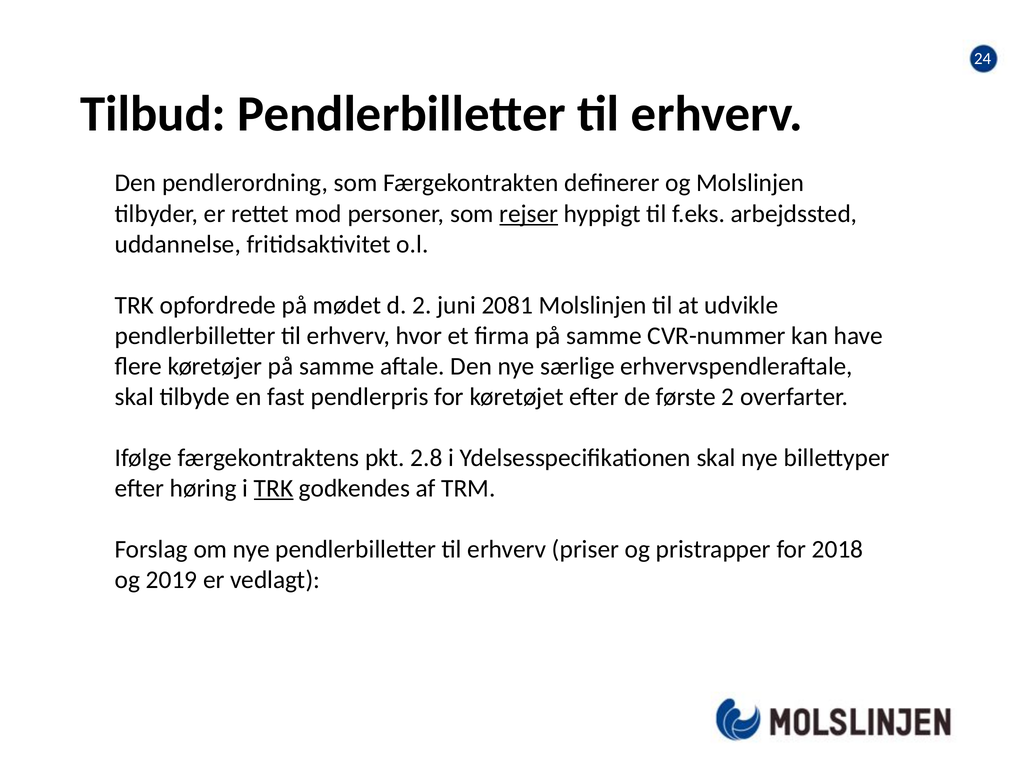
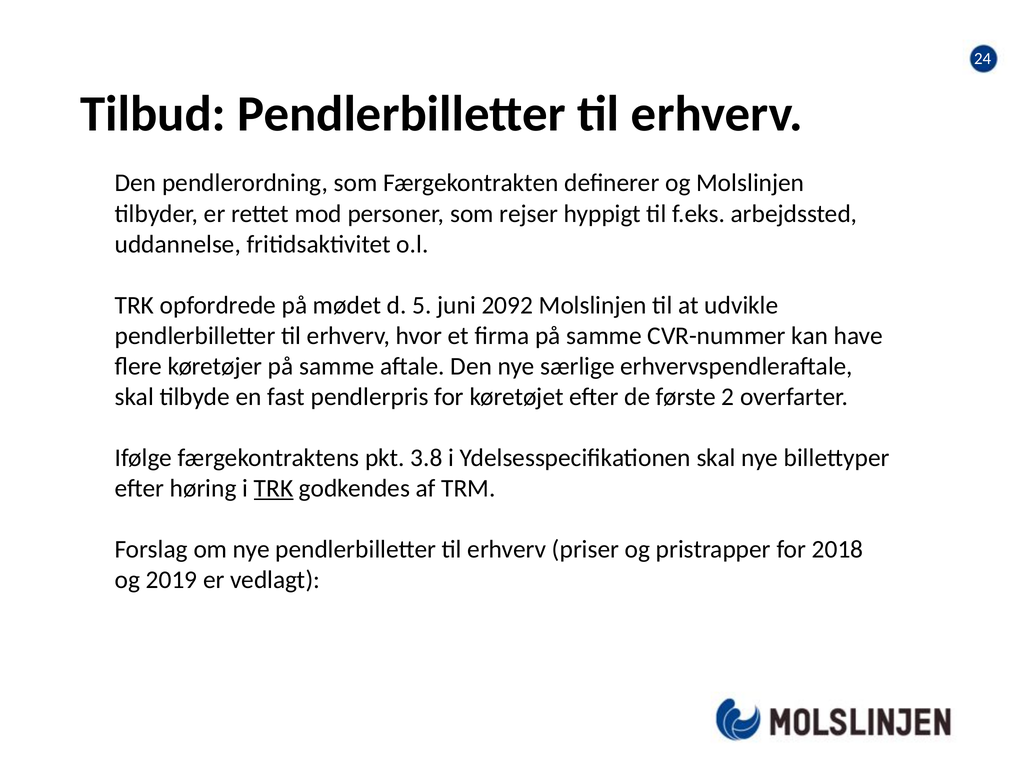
rejser underline: present -> none (529, 214)
d 2: 2 -> 5 (422, 305)
2081: 2081 -> 2092 (507, 305)
2.8: 2.8 -> 3.8 (427, 458)
